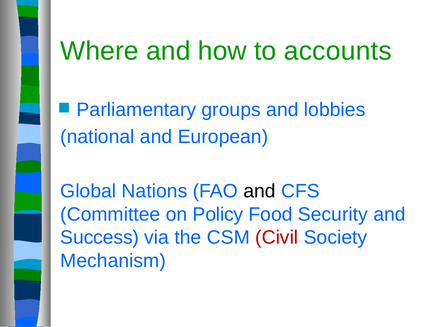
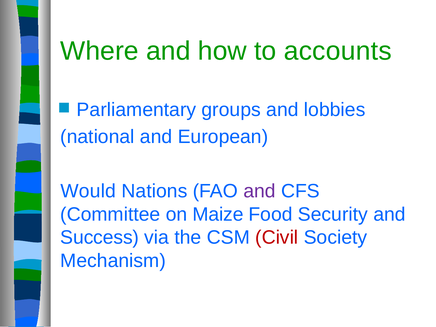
Global: Global -> Would (88, 191)
and colour: black -> purple (260, 191)
Policy: Policy -> Maize (218, 214)
